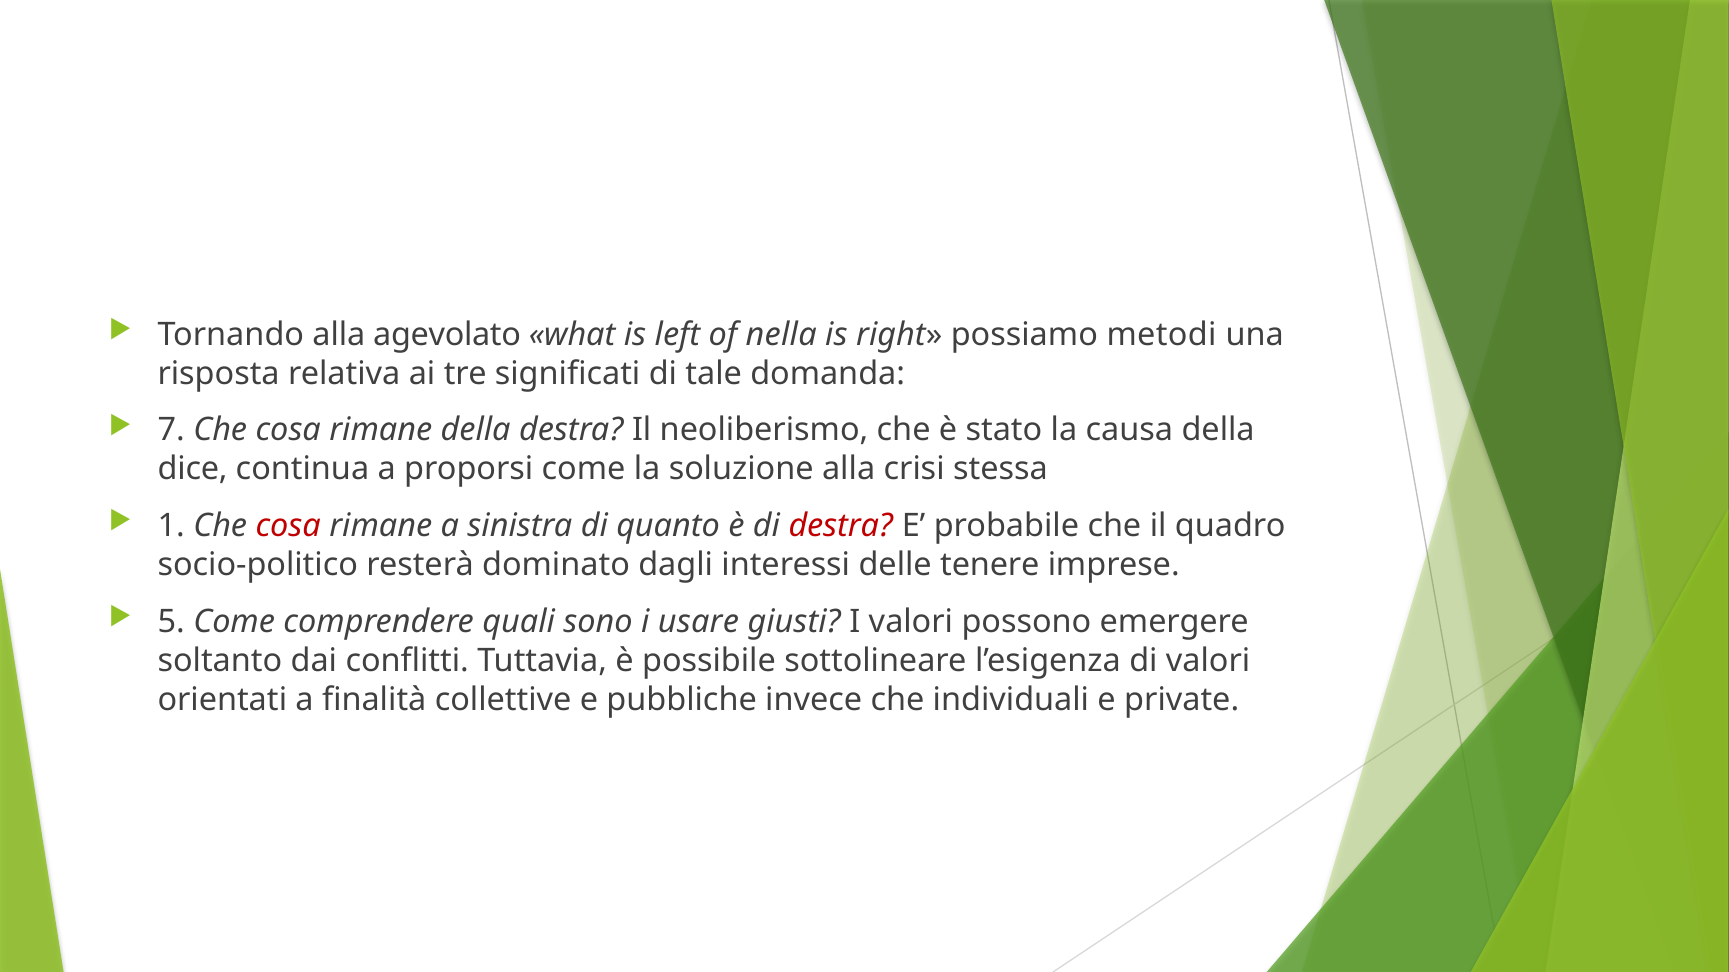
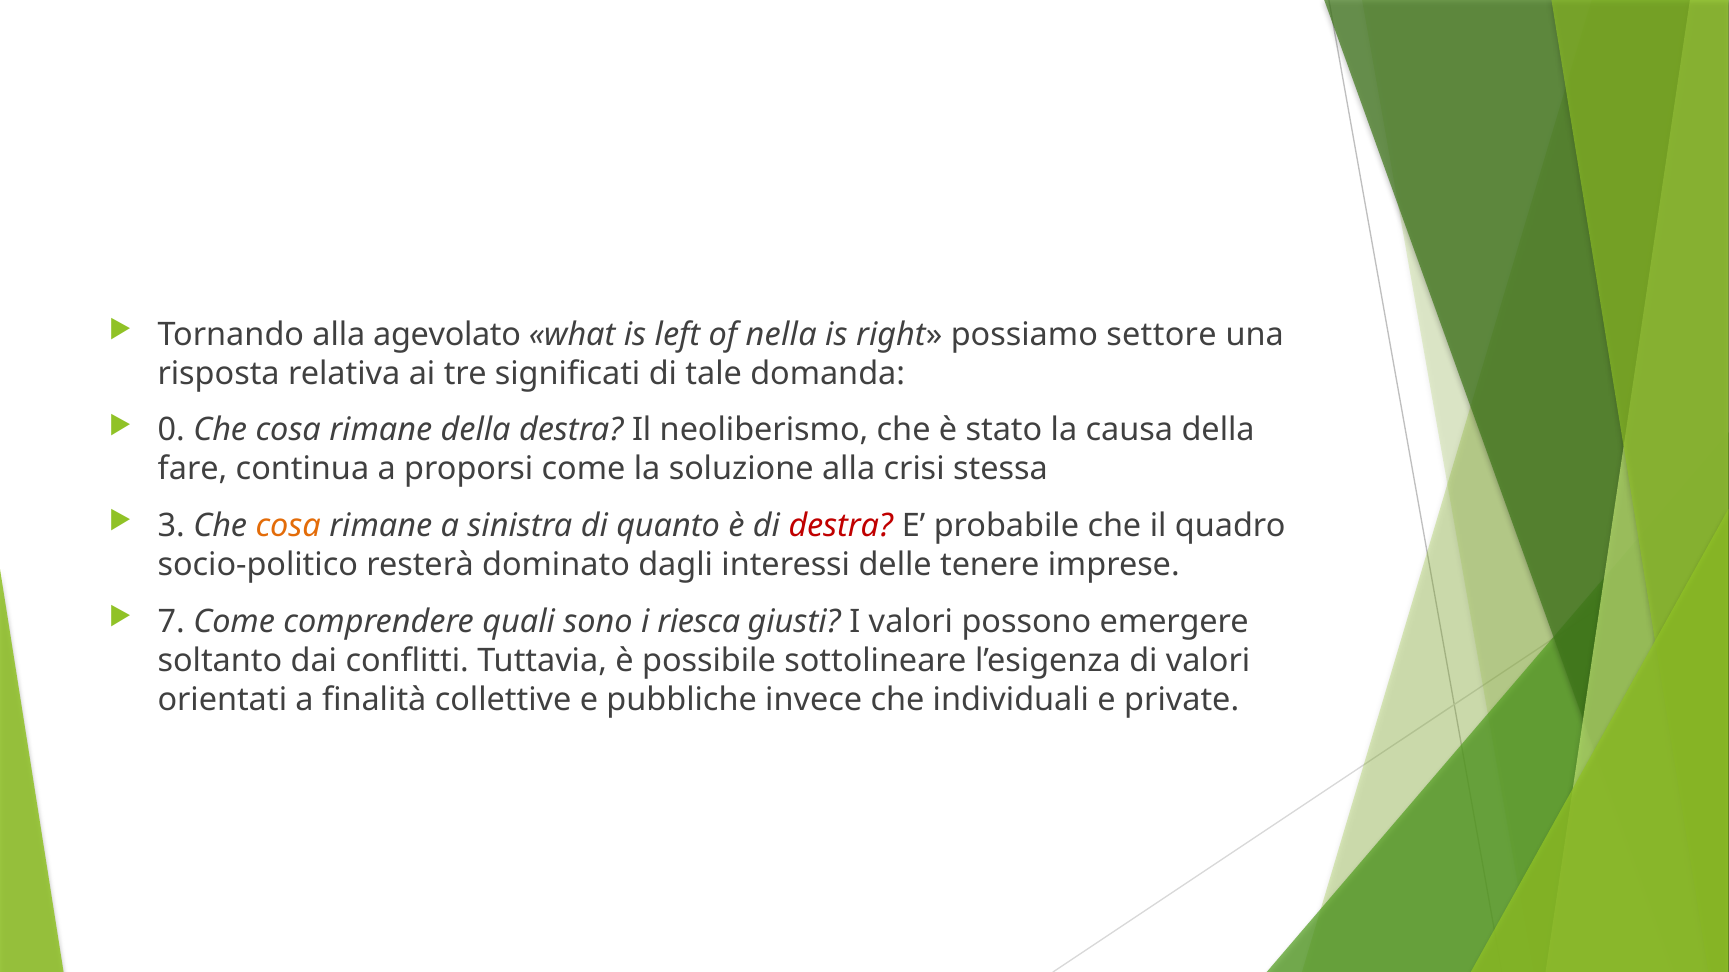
metodi: metodi -> settore (1162, 335)
7: 7 -> 0 (171, 430)
dice: dice -> fare (193, 469)
1: 1 -> 3 (171, 526)
cosa colour: red -> orange (288, 526)
5: 5 -> 7 (171, 622)
usare: usare -> riesca (699, 622)
